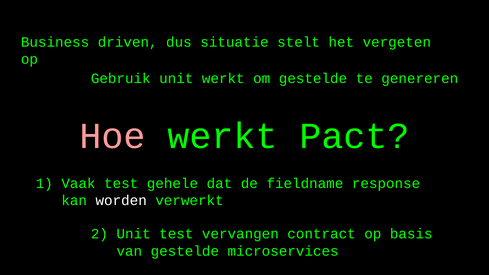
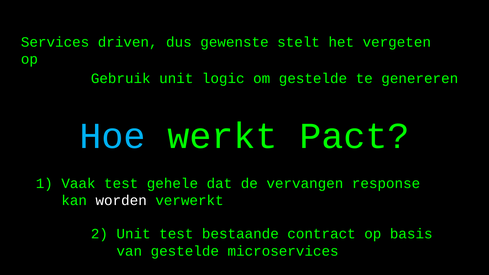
Business: Business -> Services (55, 42)
situatie: situatie -> gewenste (234, 42)
unit werkt: werkt -> logic (223, 78)
Hoe colour: pink -> light blue (112, 136)
fieldname: fieldname -> vervangen (305, 183)
vervangen: vervangen -> bestaande (240, 234)
